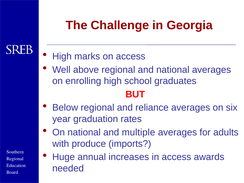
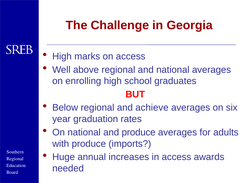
reliance: reliance -> achieve (152, 108)
and multiple: multiple -> produce (139, 132)
